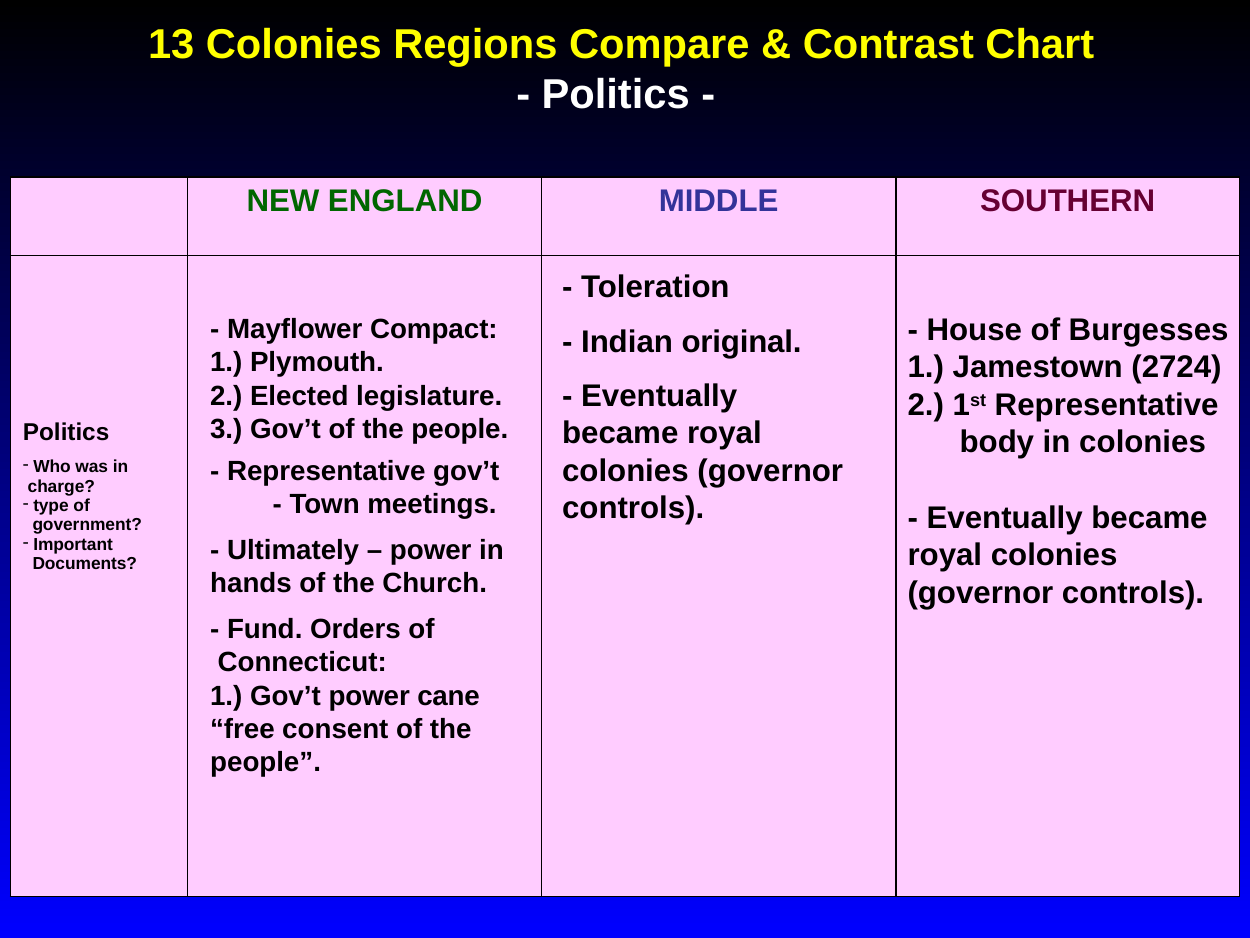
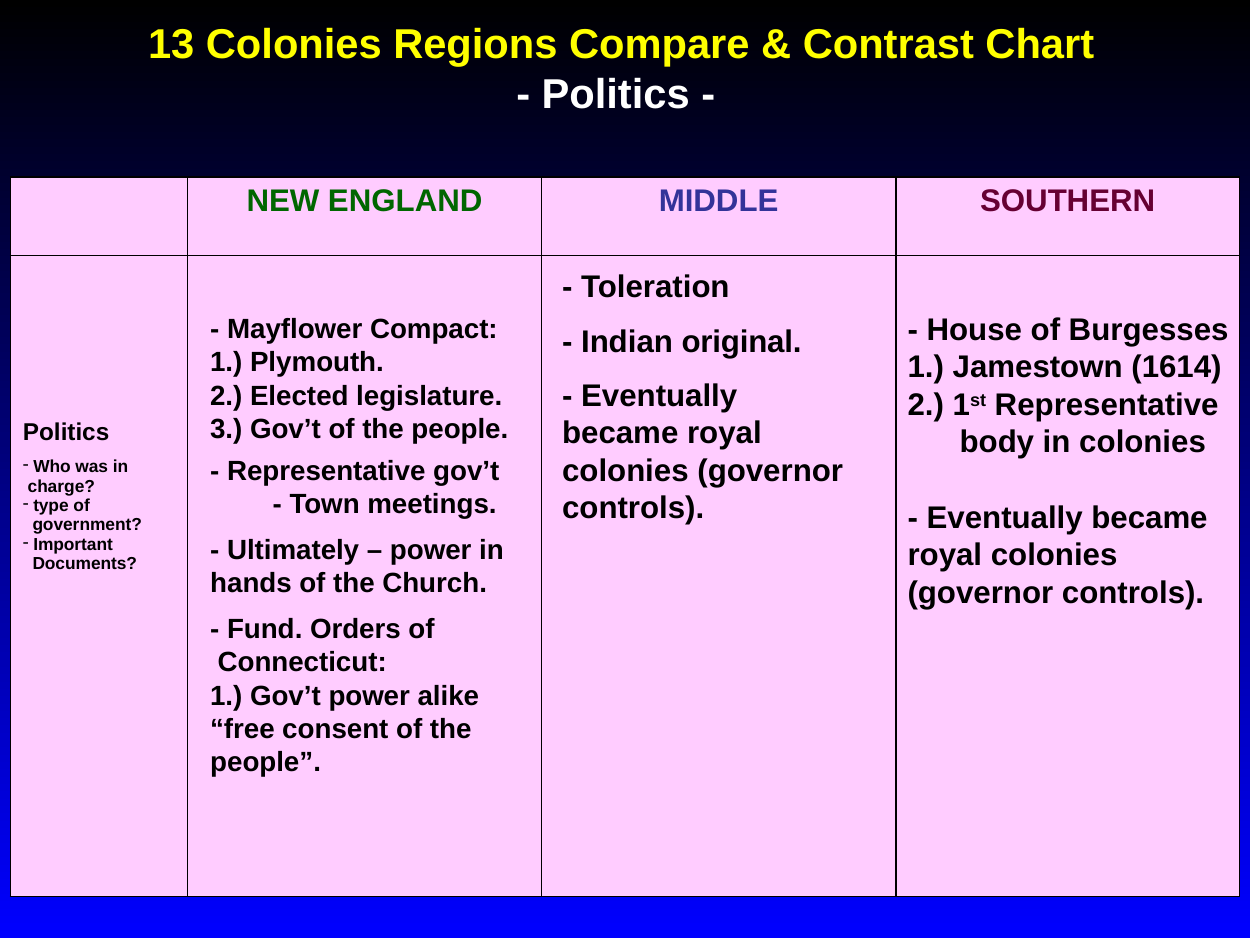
2724: 2724 -> 1614 (1176, 367)
cane: cane -> alike (448, 696)
